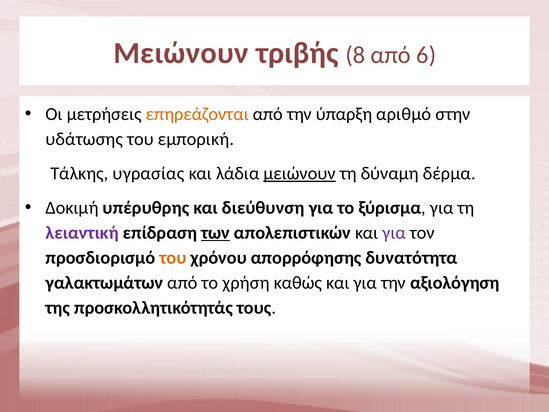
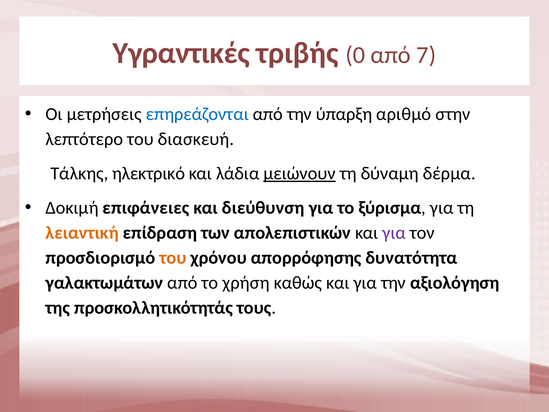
Μειώνουν: Μειώνουν -> Υγραντικές (181, 53)
8: 8 -> 0 (355, 55)
6: 6 -> 7 (426, 55)
επηρεάζονται colour: orange -> blue (197, 114)
υδάτωσης: υδάτωσης -> λεπτότερο (84, 139)
εμπορική: εμπορική -> διασκευή (196, 139)
υγρασίας: υγρασίας -> ηλεκτρικό (149, 173)
υπέρυθρης: υπέρυθρης -> επιφάνειες (146, 208)
λειαντική colour: purple -> orange (82, 233)
των underline: present -> none (216, 233)
